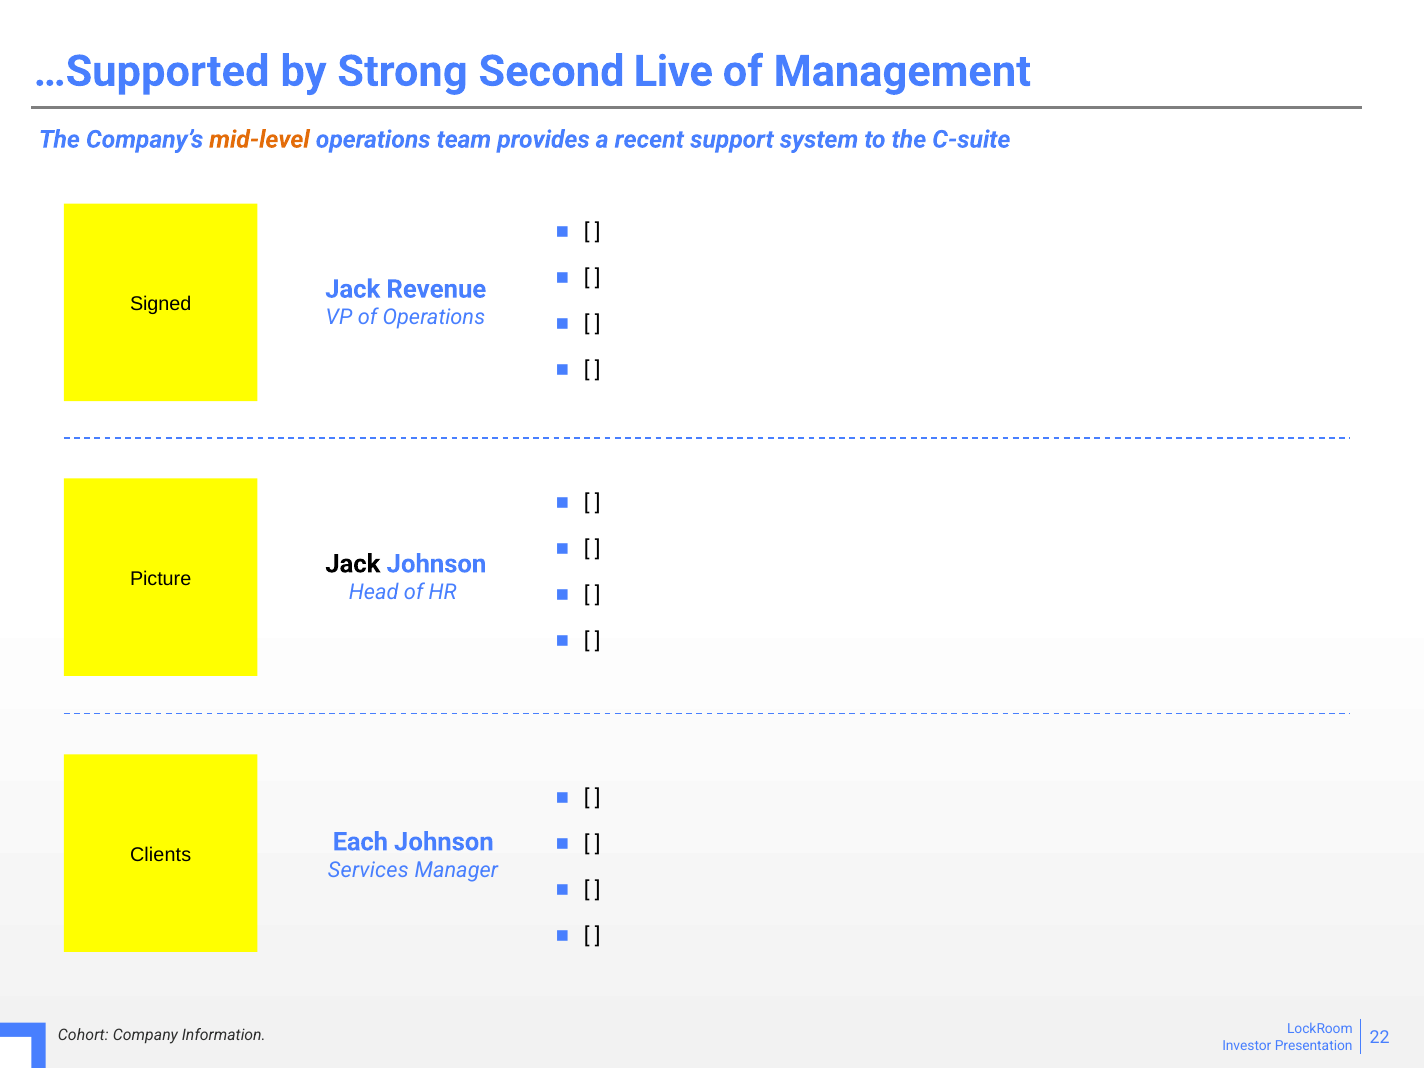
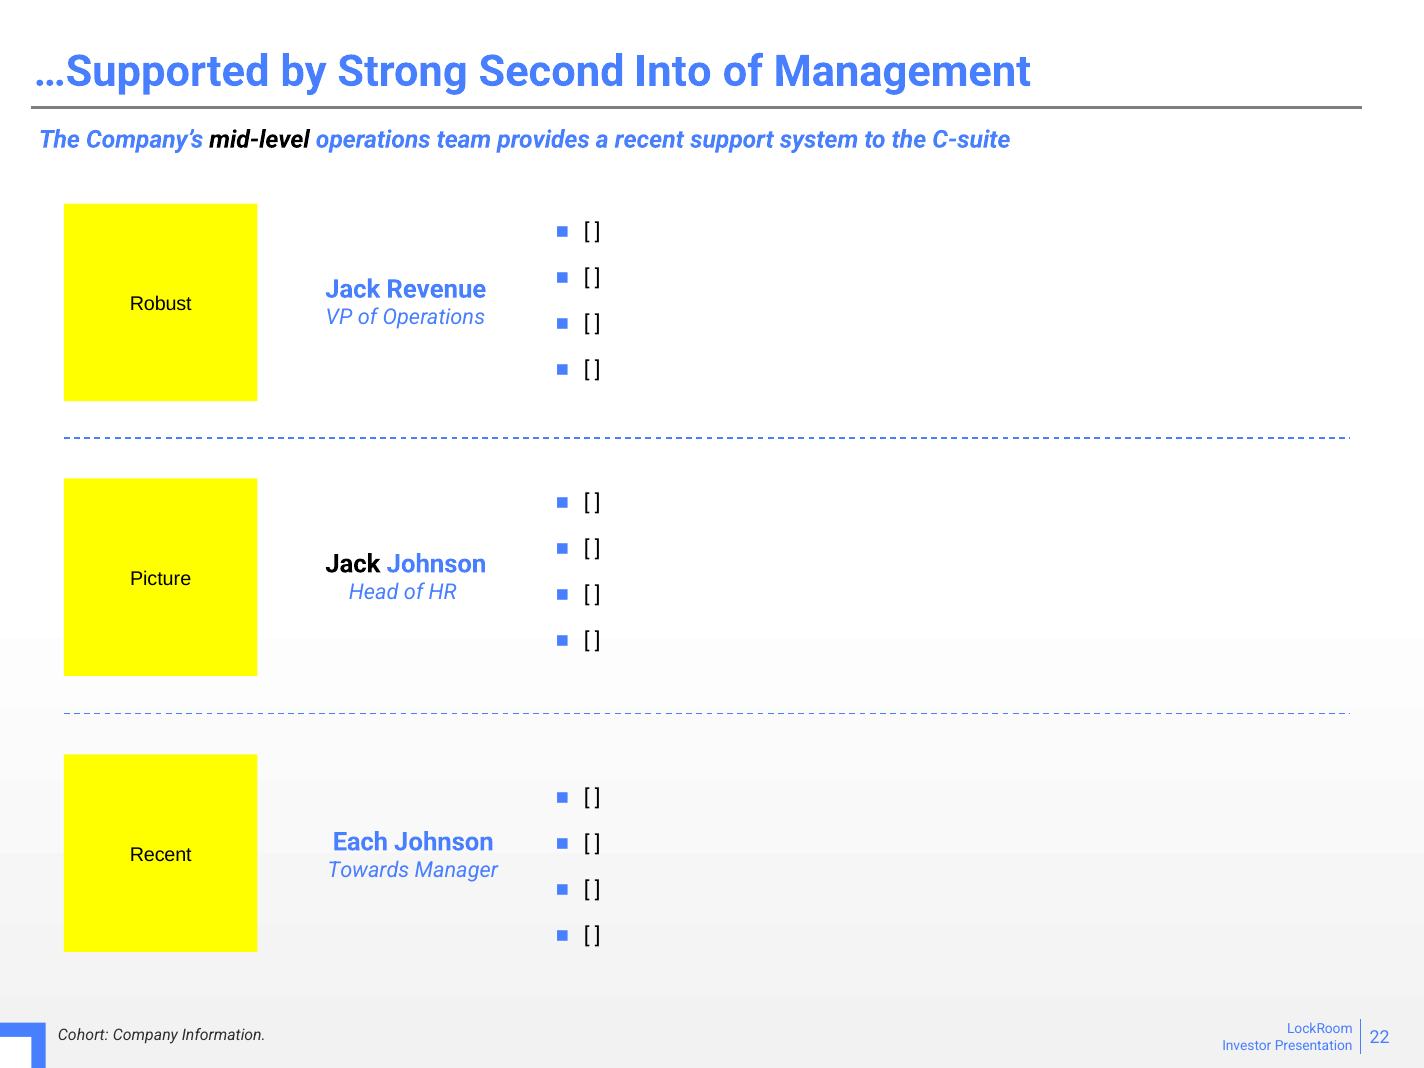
Live: Live -> Into (673, 71)
mid-level colour: orange -> black (259, 139)
Signed: Signed -> Robust (161, 304)
Clients: Clients -> Recent (161, 855)
Services: Services -> Towards (368, 870)
